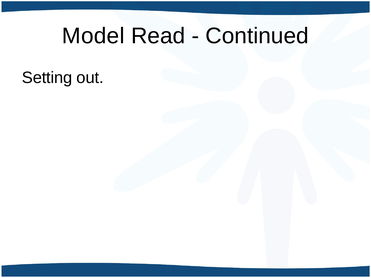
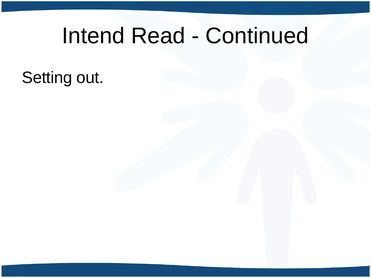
Model: Model -> Intend (93, 36)
